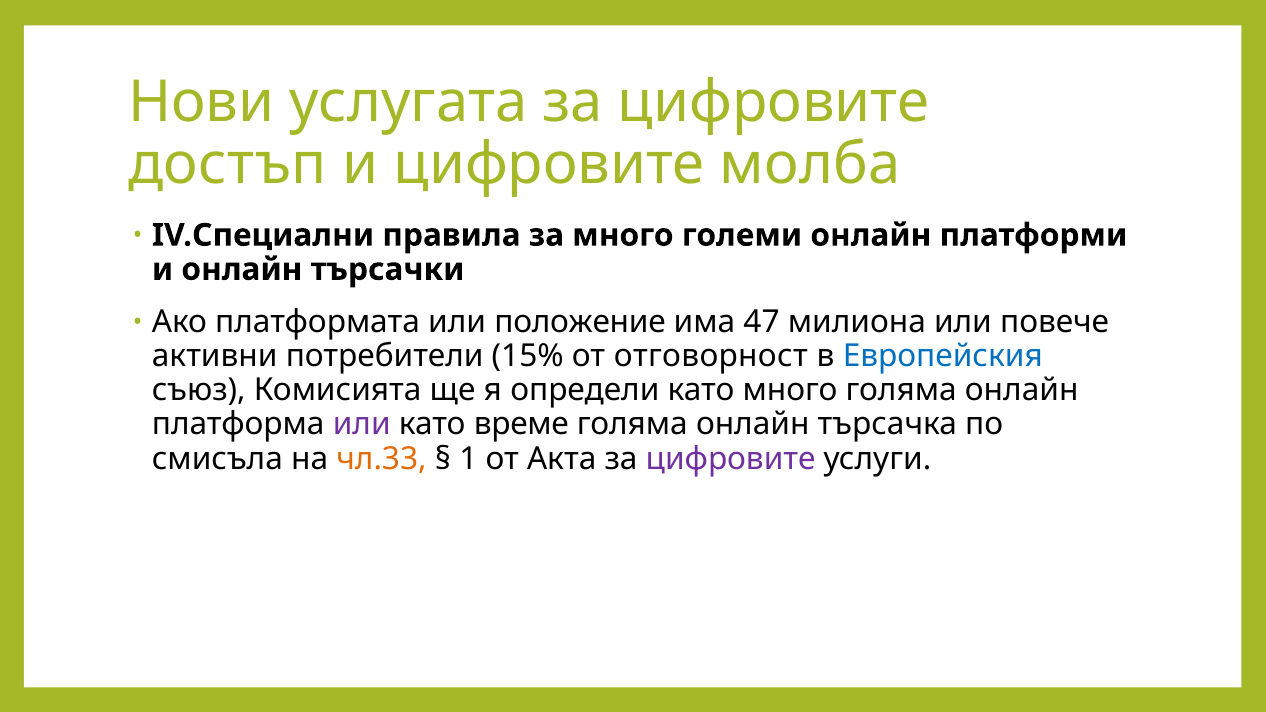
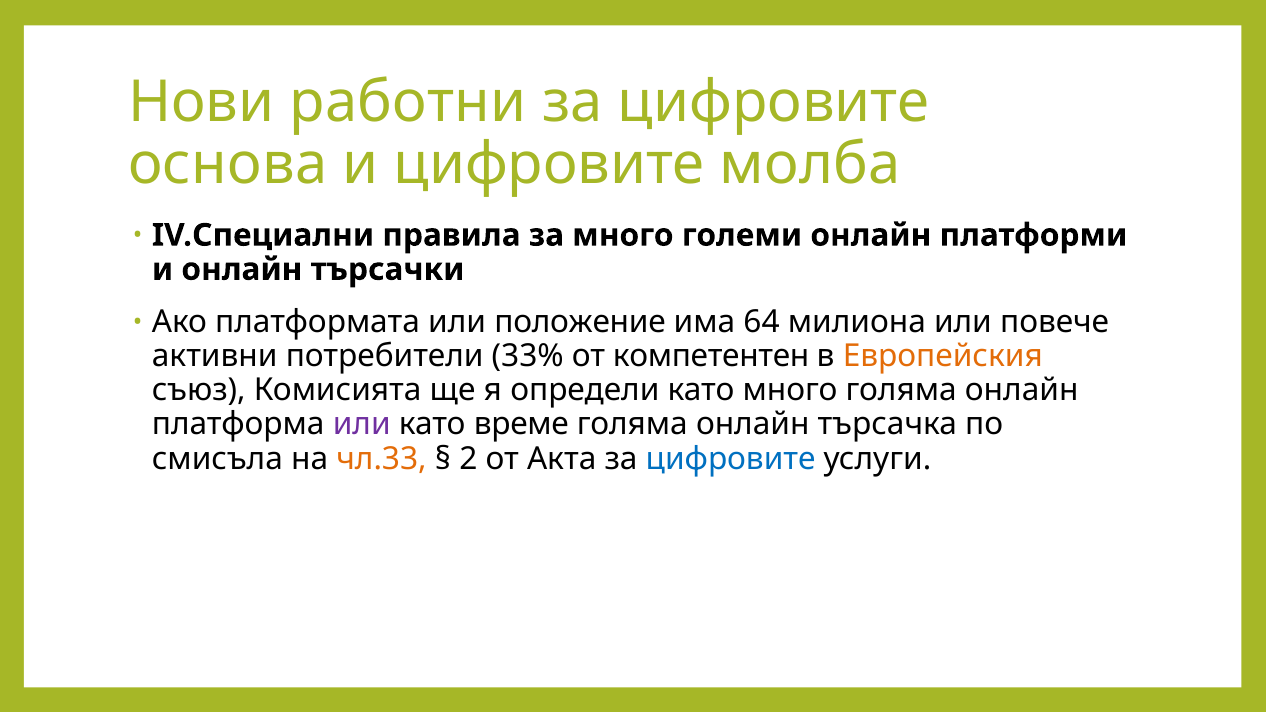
услугата: услугата -> работни (408, 102)
достъп: достъп -> основа (228, 165)
47: 47 -> 64 (762, 322)
15%: 15% -> 33% (528, 356)
отговорност: отговорност -> компетентен (711, 356)
Европейския colour: blue -> orange (943, 356)
1: 1 -> 2 (468, 459)
цифровите colour: purple -> blue (731, 459)
